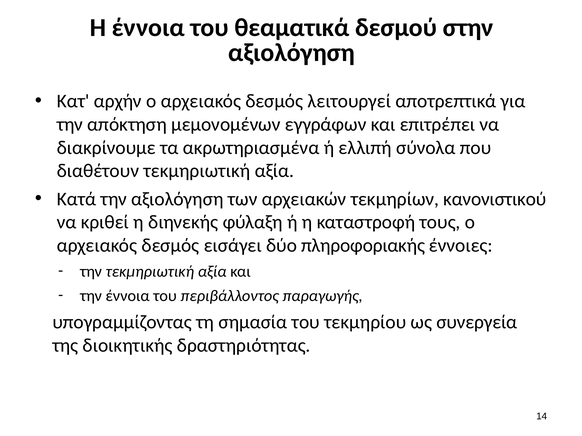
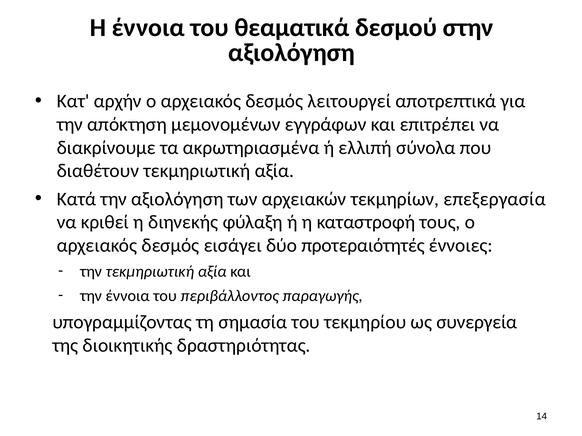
κανονιστικού: κανονιστικού -> επεξεργασία (495, 199)
πληροφοριακής: πληροφοριακής -> προτεραιότητές (363, 246)
